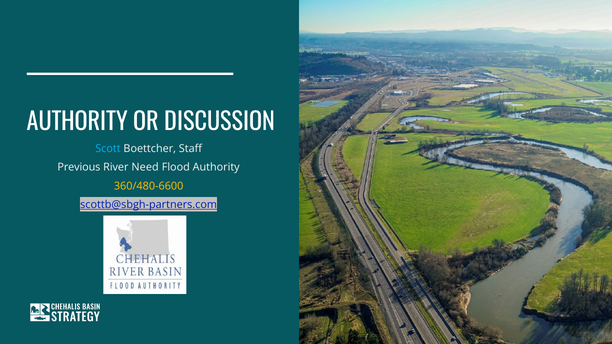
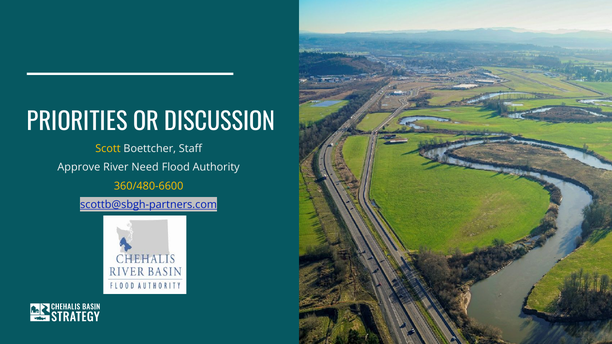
AUTHORITY: AUTHORITY -> PRIORITIES (77, 123)
Scott colour: light blue -> yellow (108, 149)
Previous: Previous -> Approve (79, 167)
